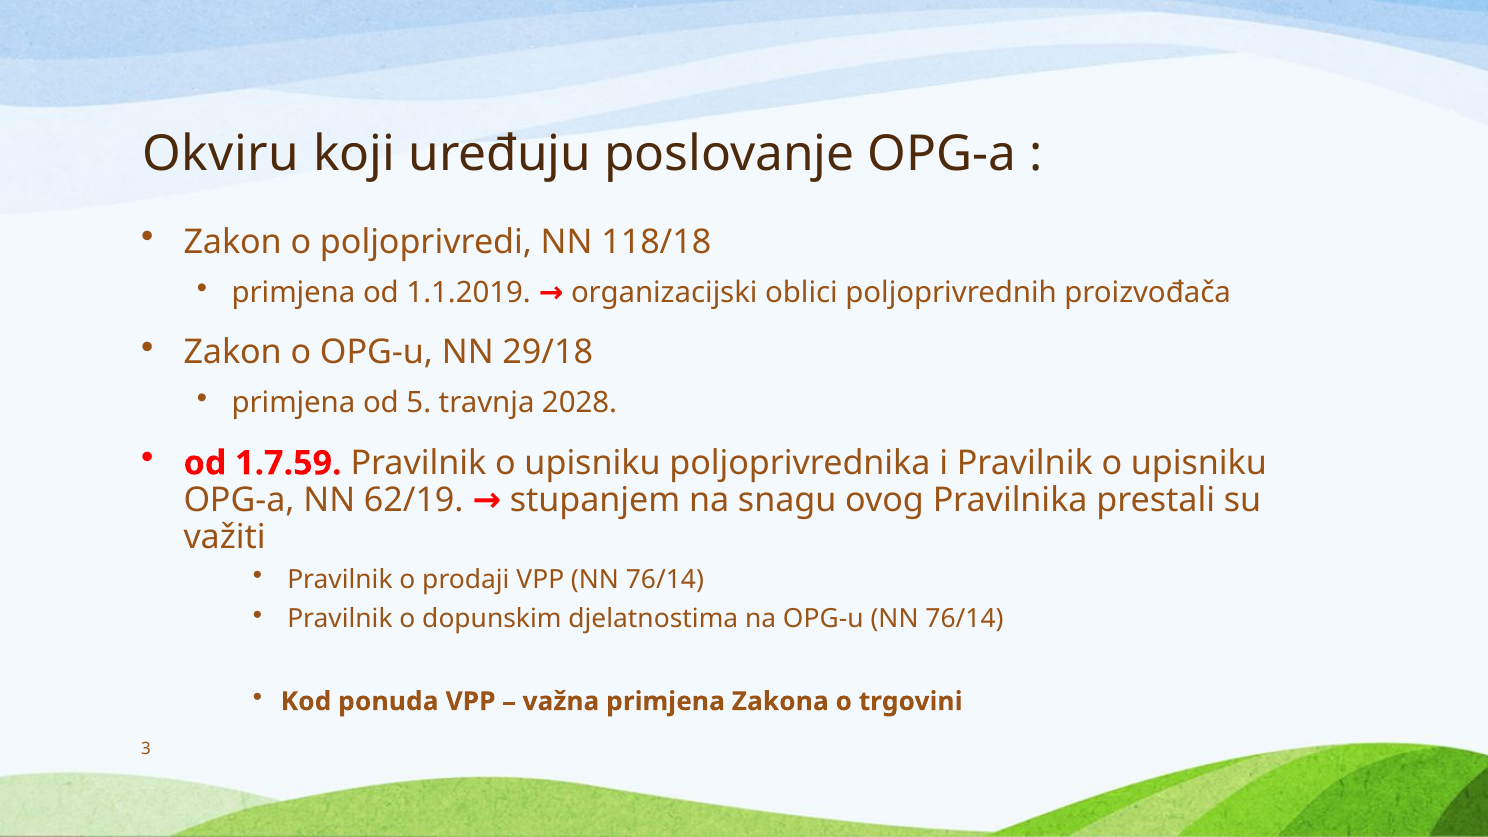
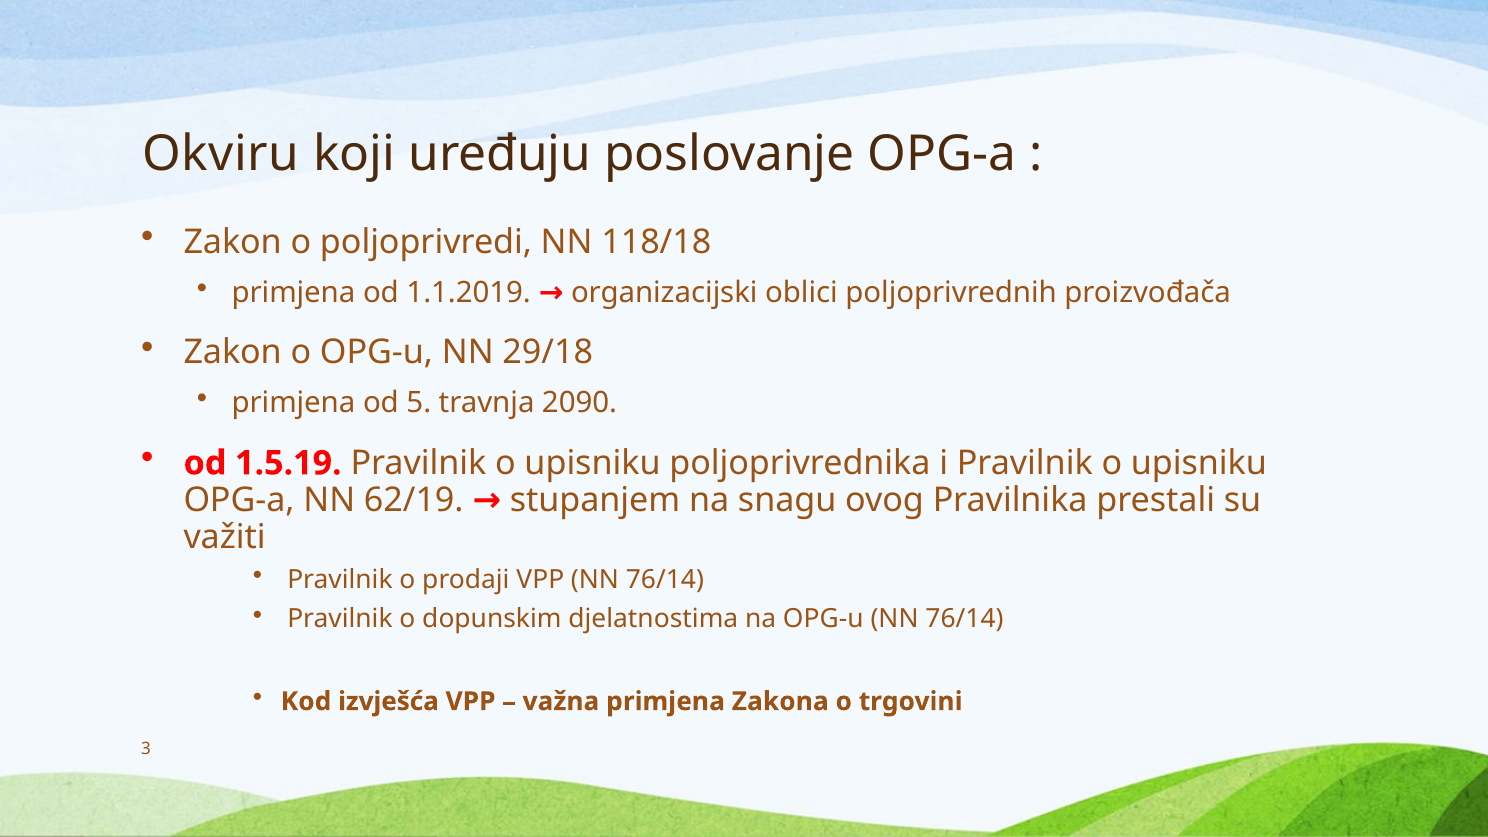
2028: 2028 -> 2090 (580, 403)
1.7.59: 1.7.59 -> 1.5.19 (288, 463)
ponuda: ponuda -> izvješća (388, 701)
